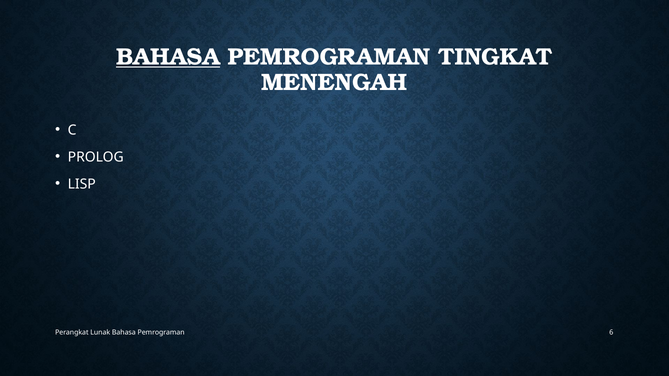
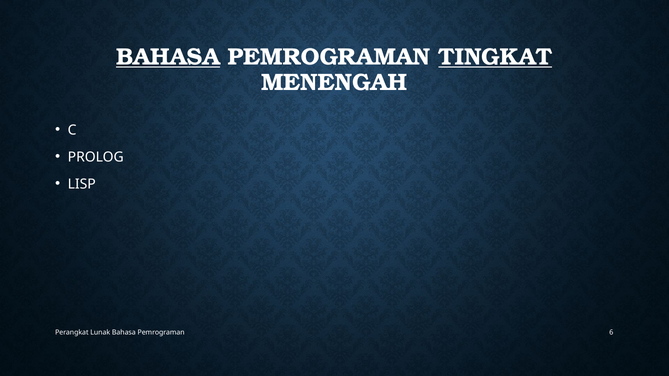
TINGKAT underline: none -> present (495, 57)
